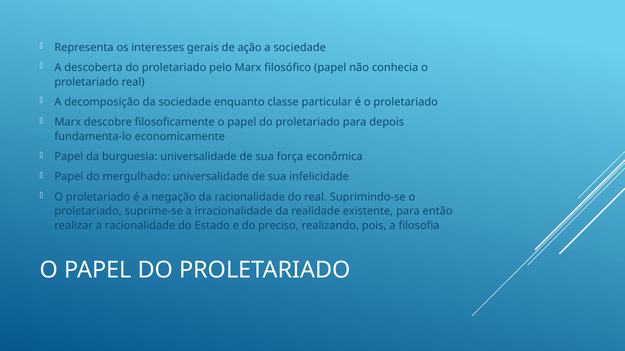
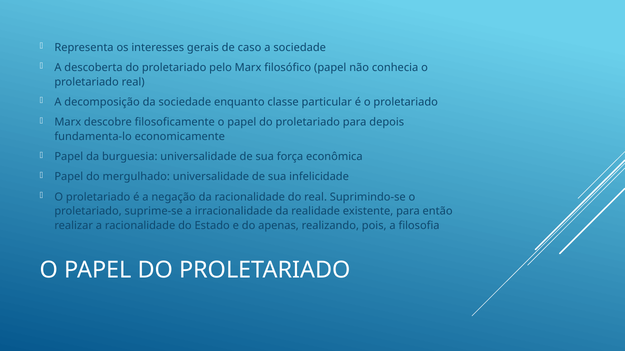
ação: ação -> caso (250, 48)
preciso: preciso -> apenas (278, 226)
